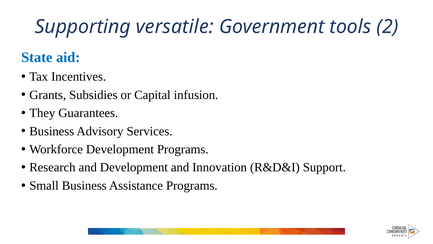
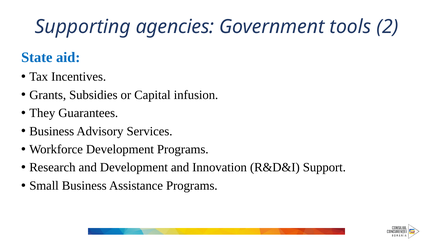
versatile: versatile -> agencies (175, 27)
